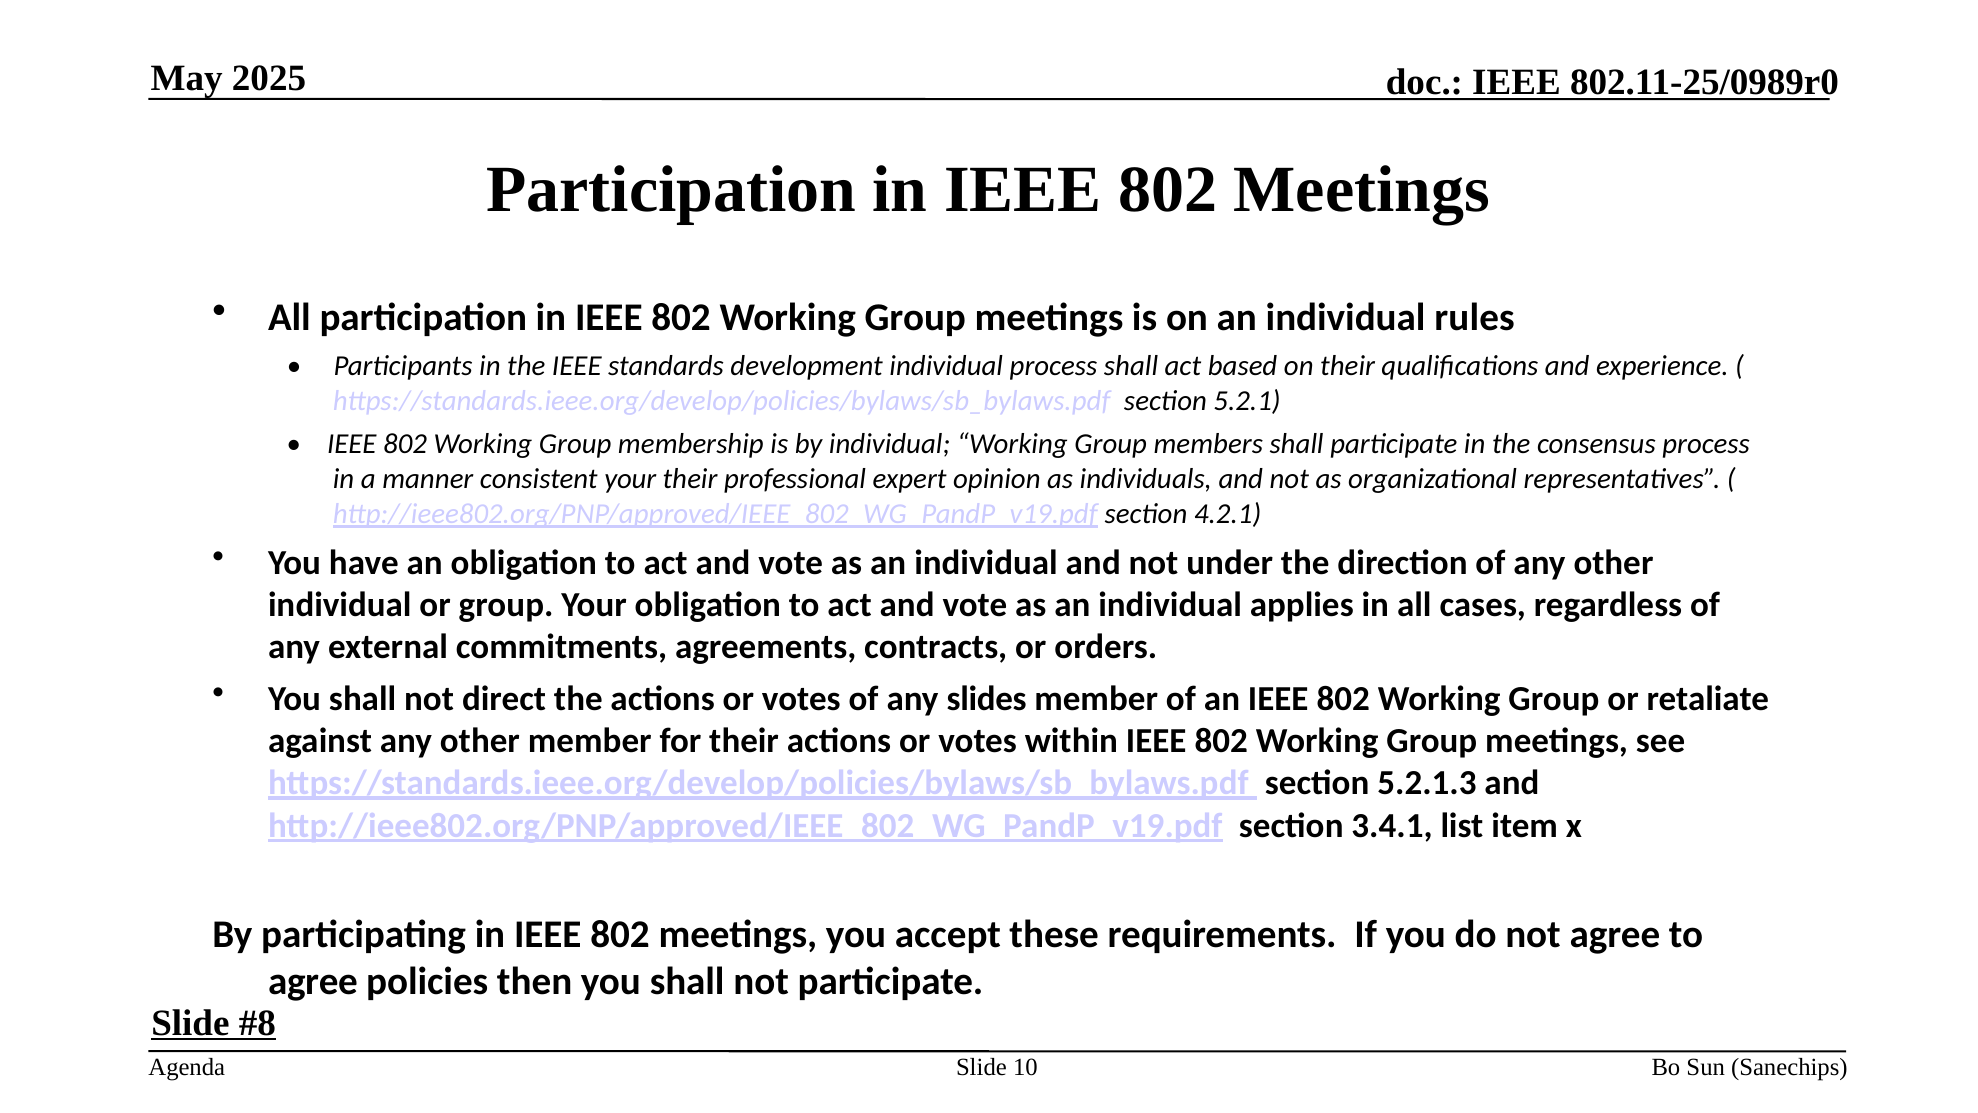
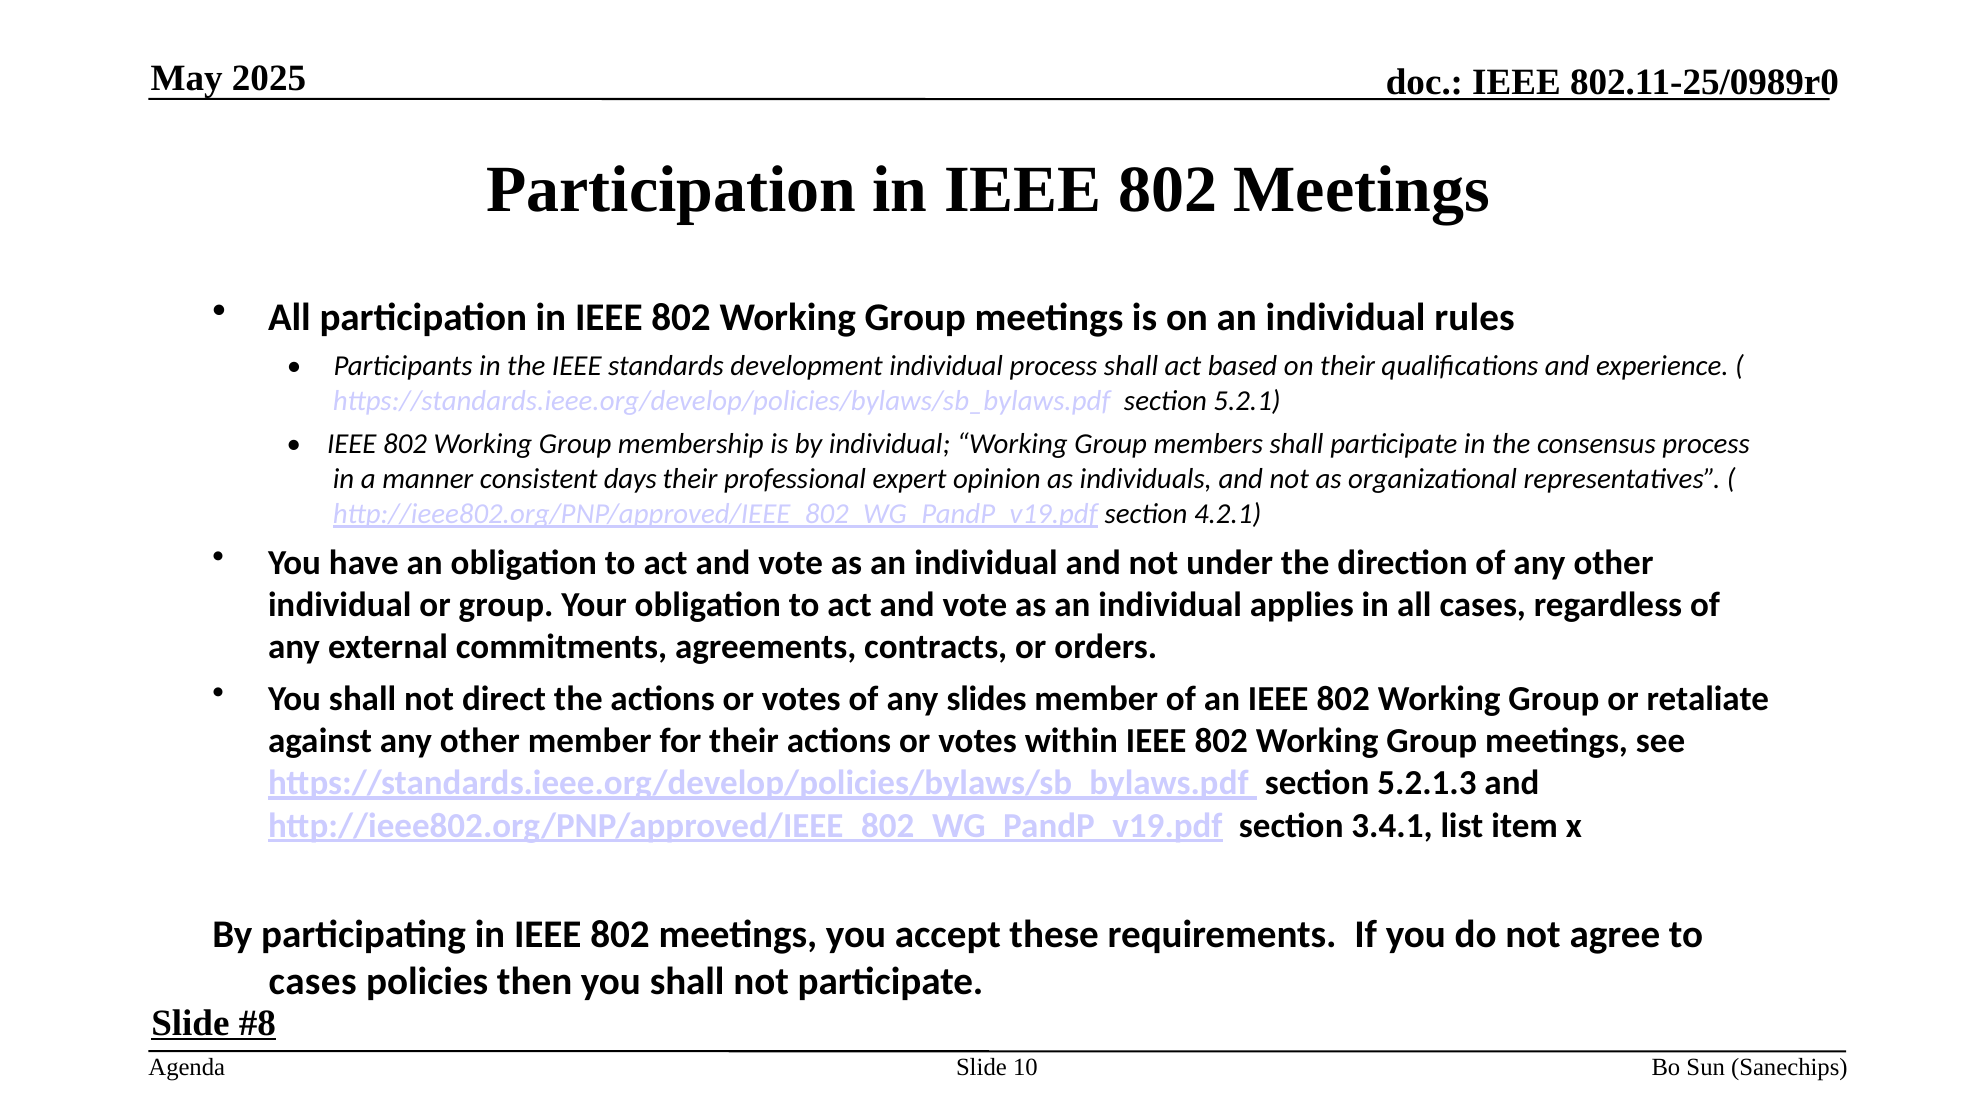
consistent your: your -> days (630, 479)
agree: agree -> cases (313, 981)
